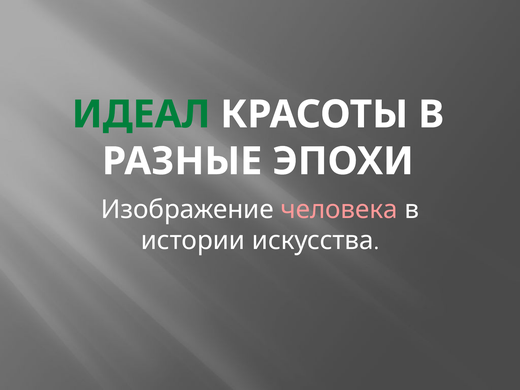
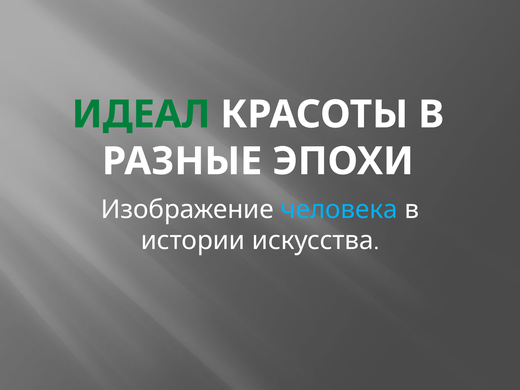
человека colour: pink -> light blue (339, 209)
